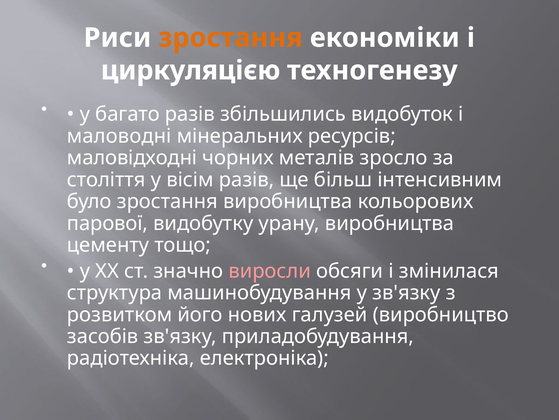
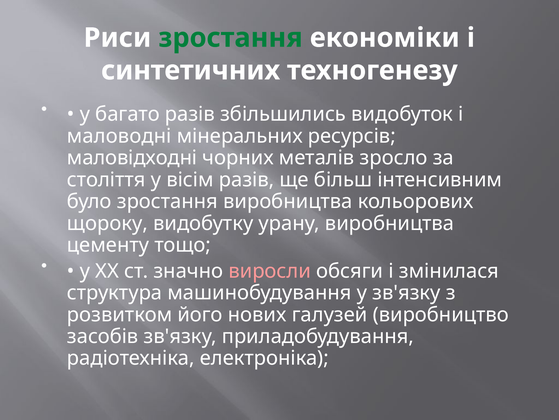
зростання colour: orange -> green (231, 38)
циркуляцією: циркуляцією -> синтетичних (191, 70)
парової: парової -> щороку (107, 223)
